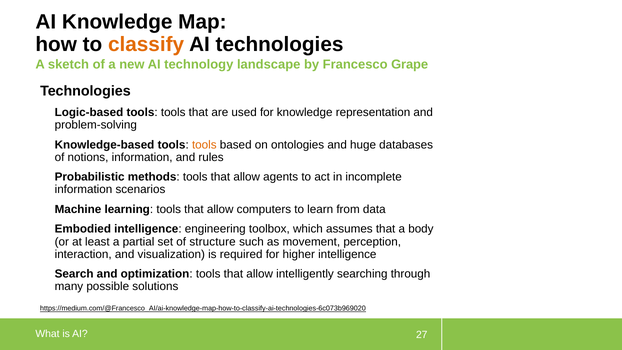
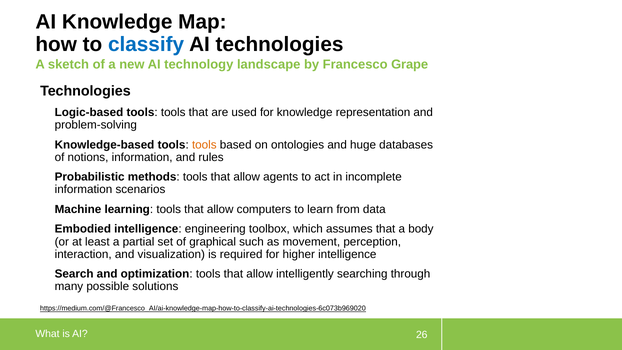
classify colour: orange -> blue (146, 44)
structure: structure -> graphical (213, 242)
27: 27 -> 26 (422, 334)
